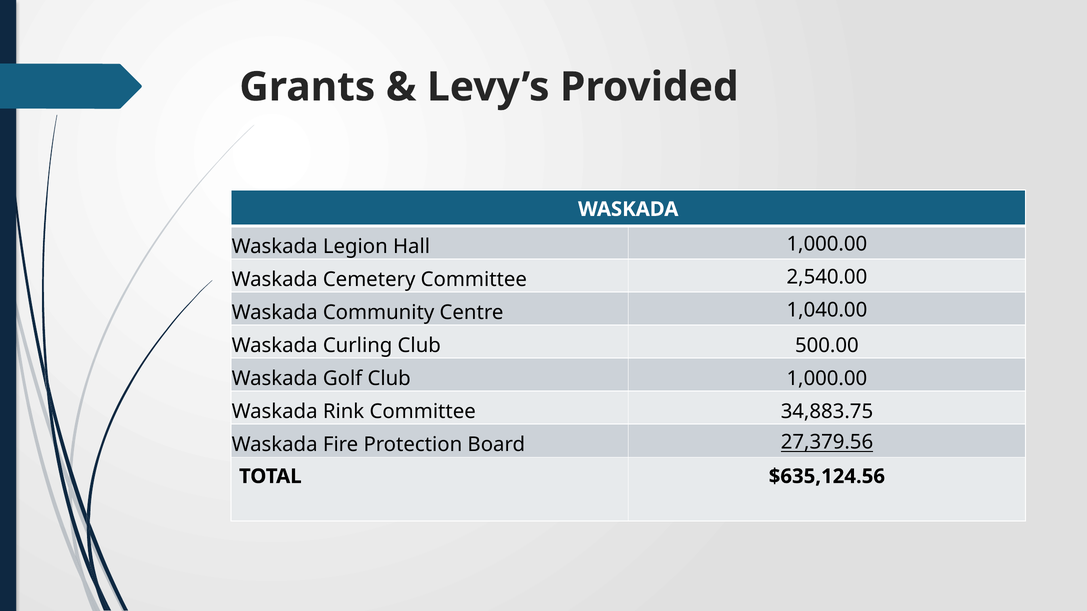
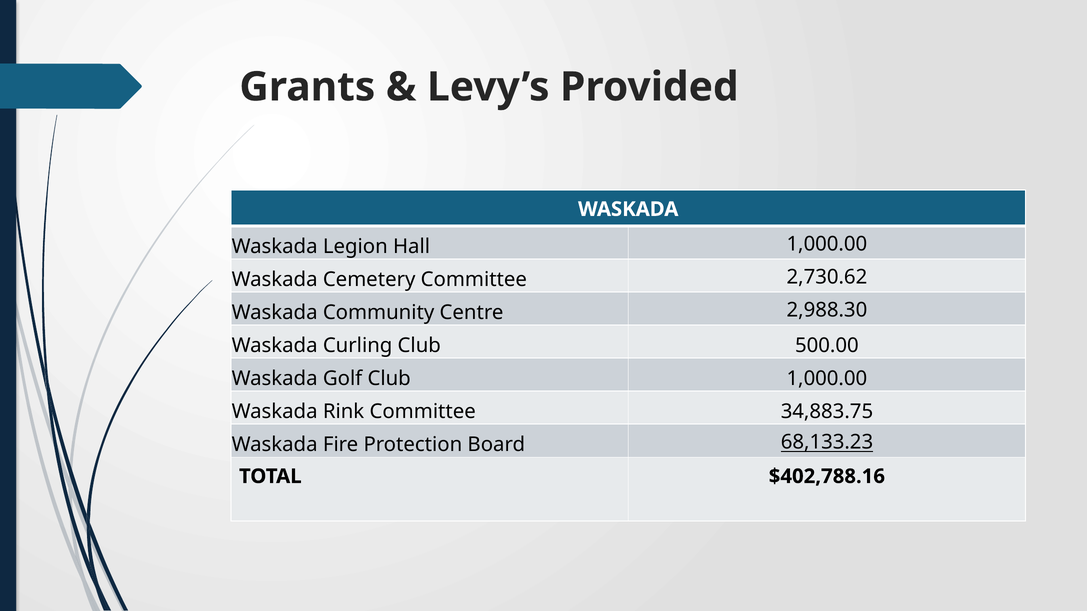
2,540.00: 2,540.00 -> 2,730.62 (827, 277)
1,040.00: 1,040.00 -> 2,988.30 (827, 310)
27,379.56: 27,379.56 -> 68,133.23 (827, 443)
$635,124.56: $635,124.56 -> $402,788.16 (827, 477)
